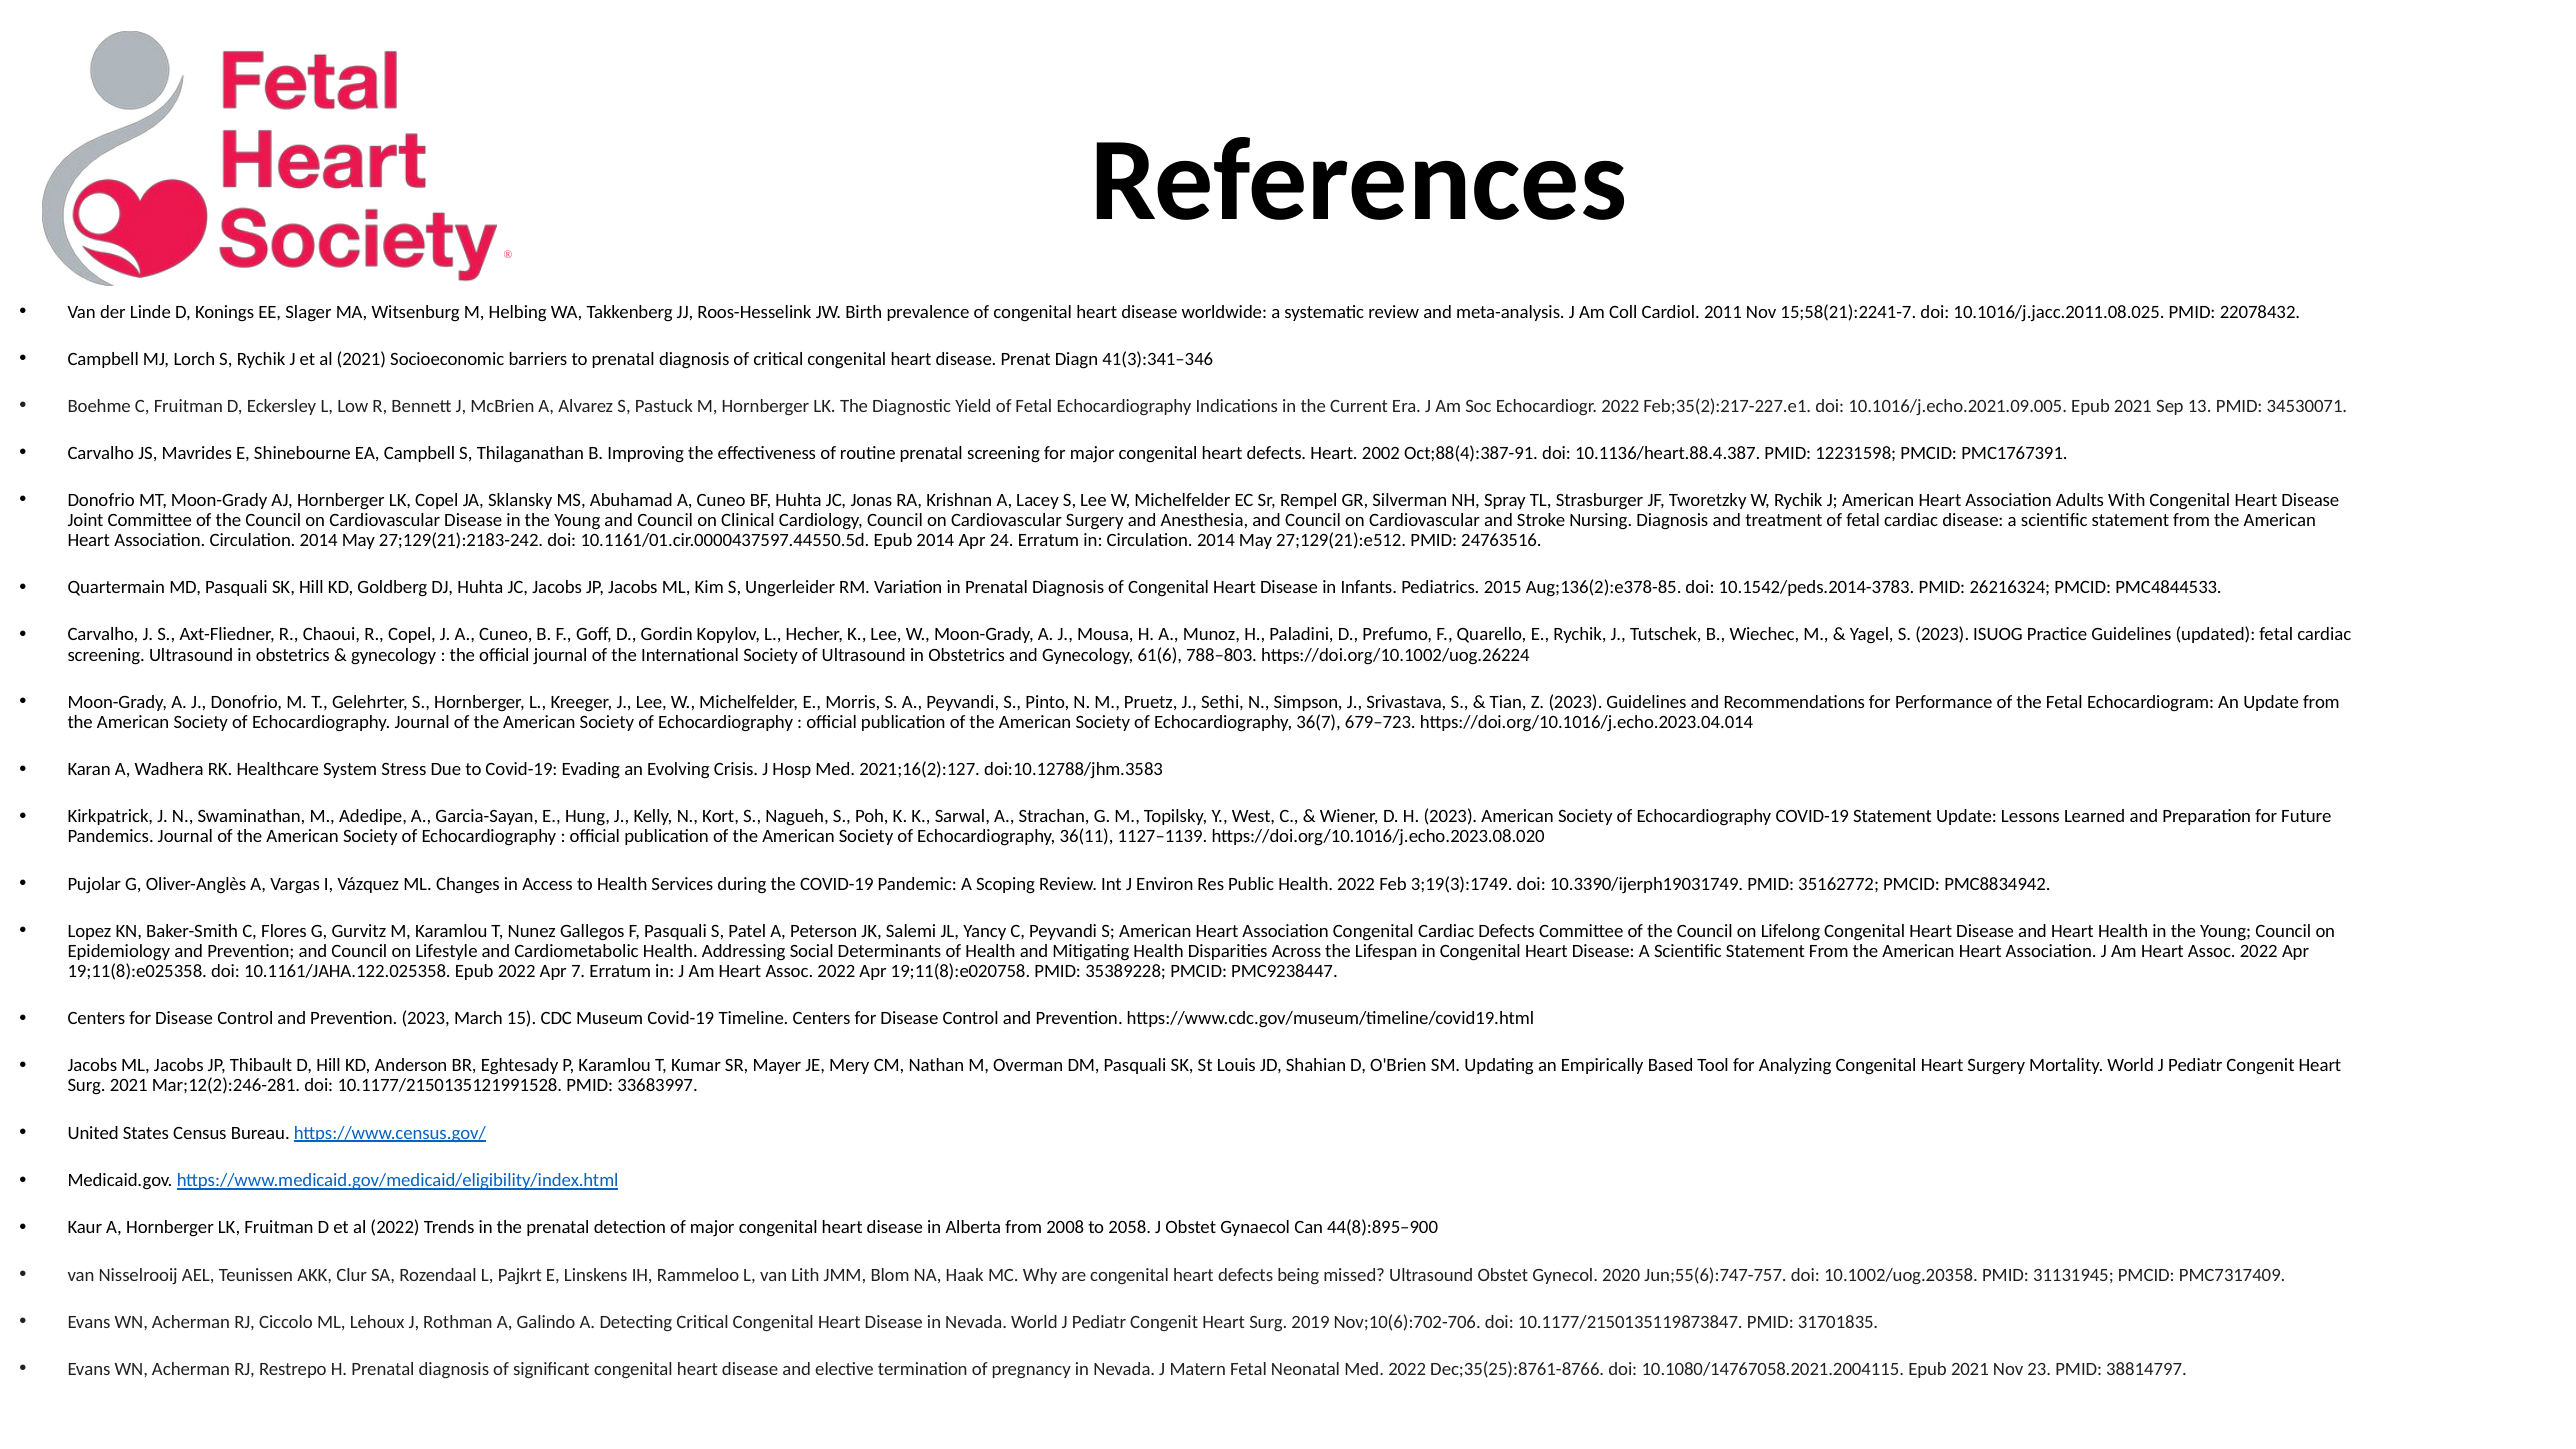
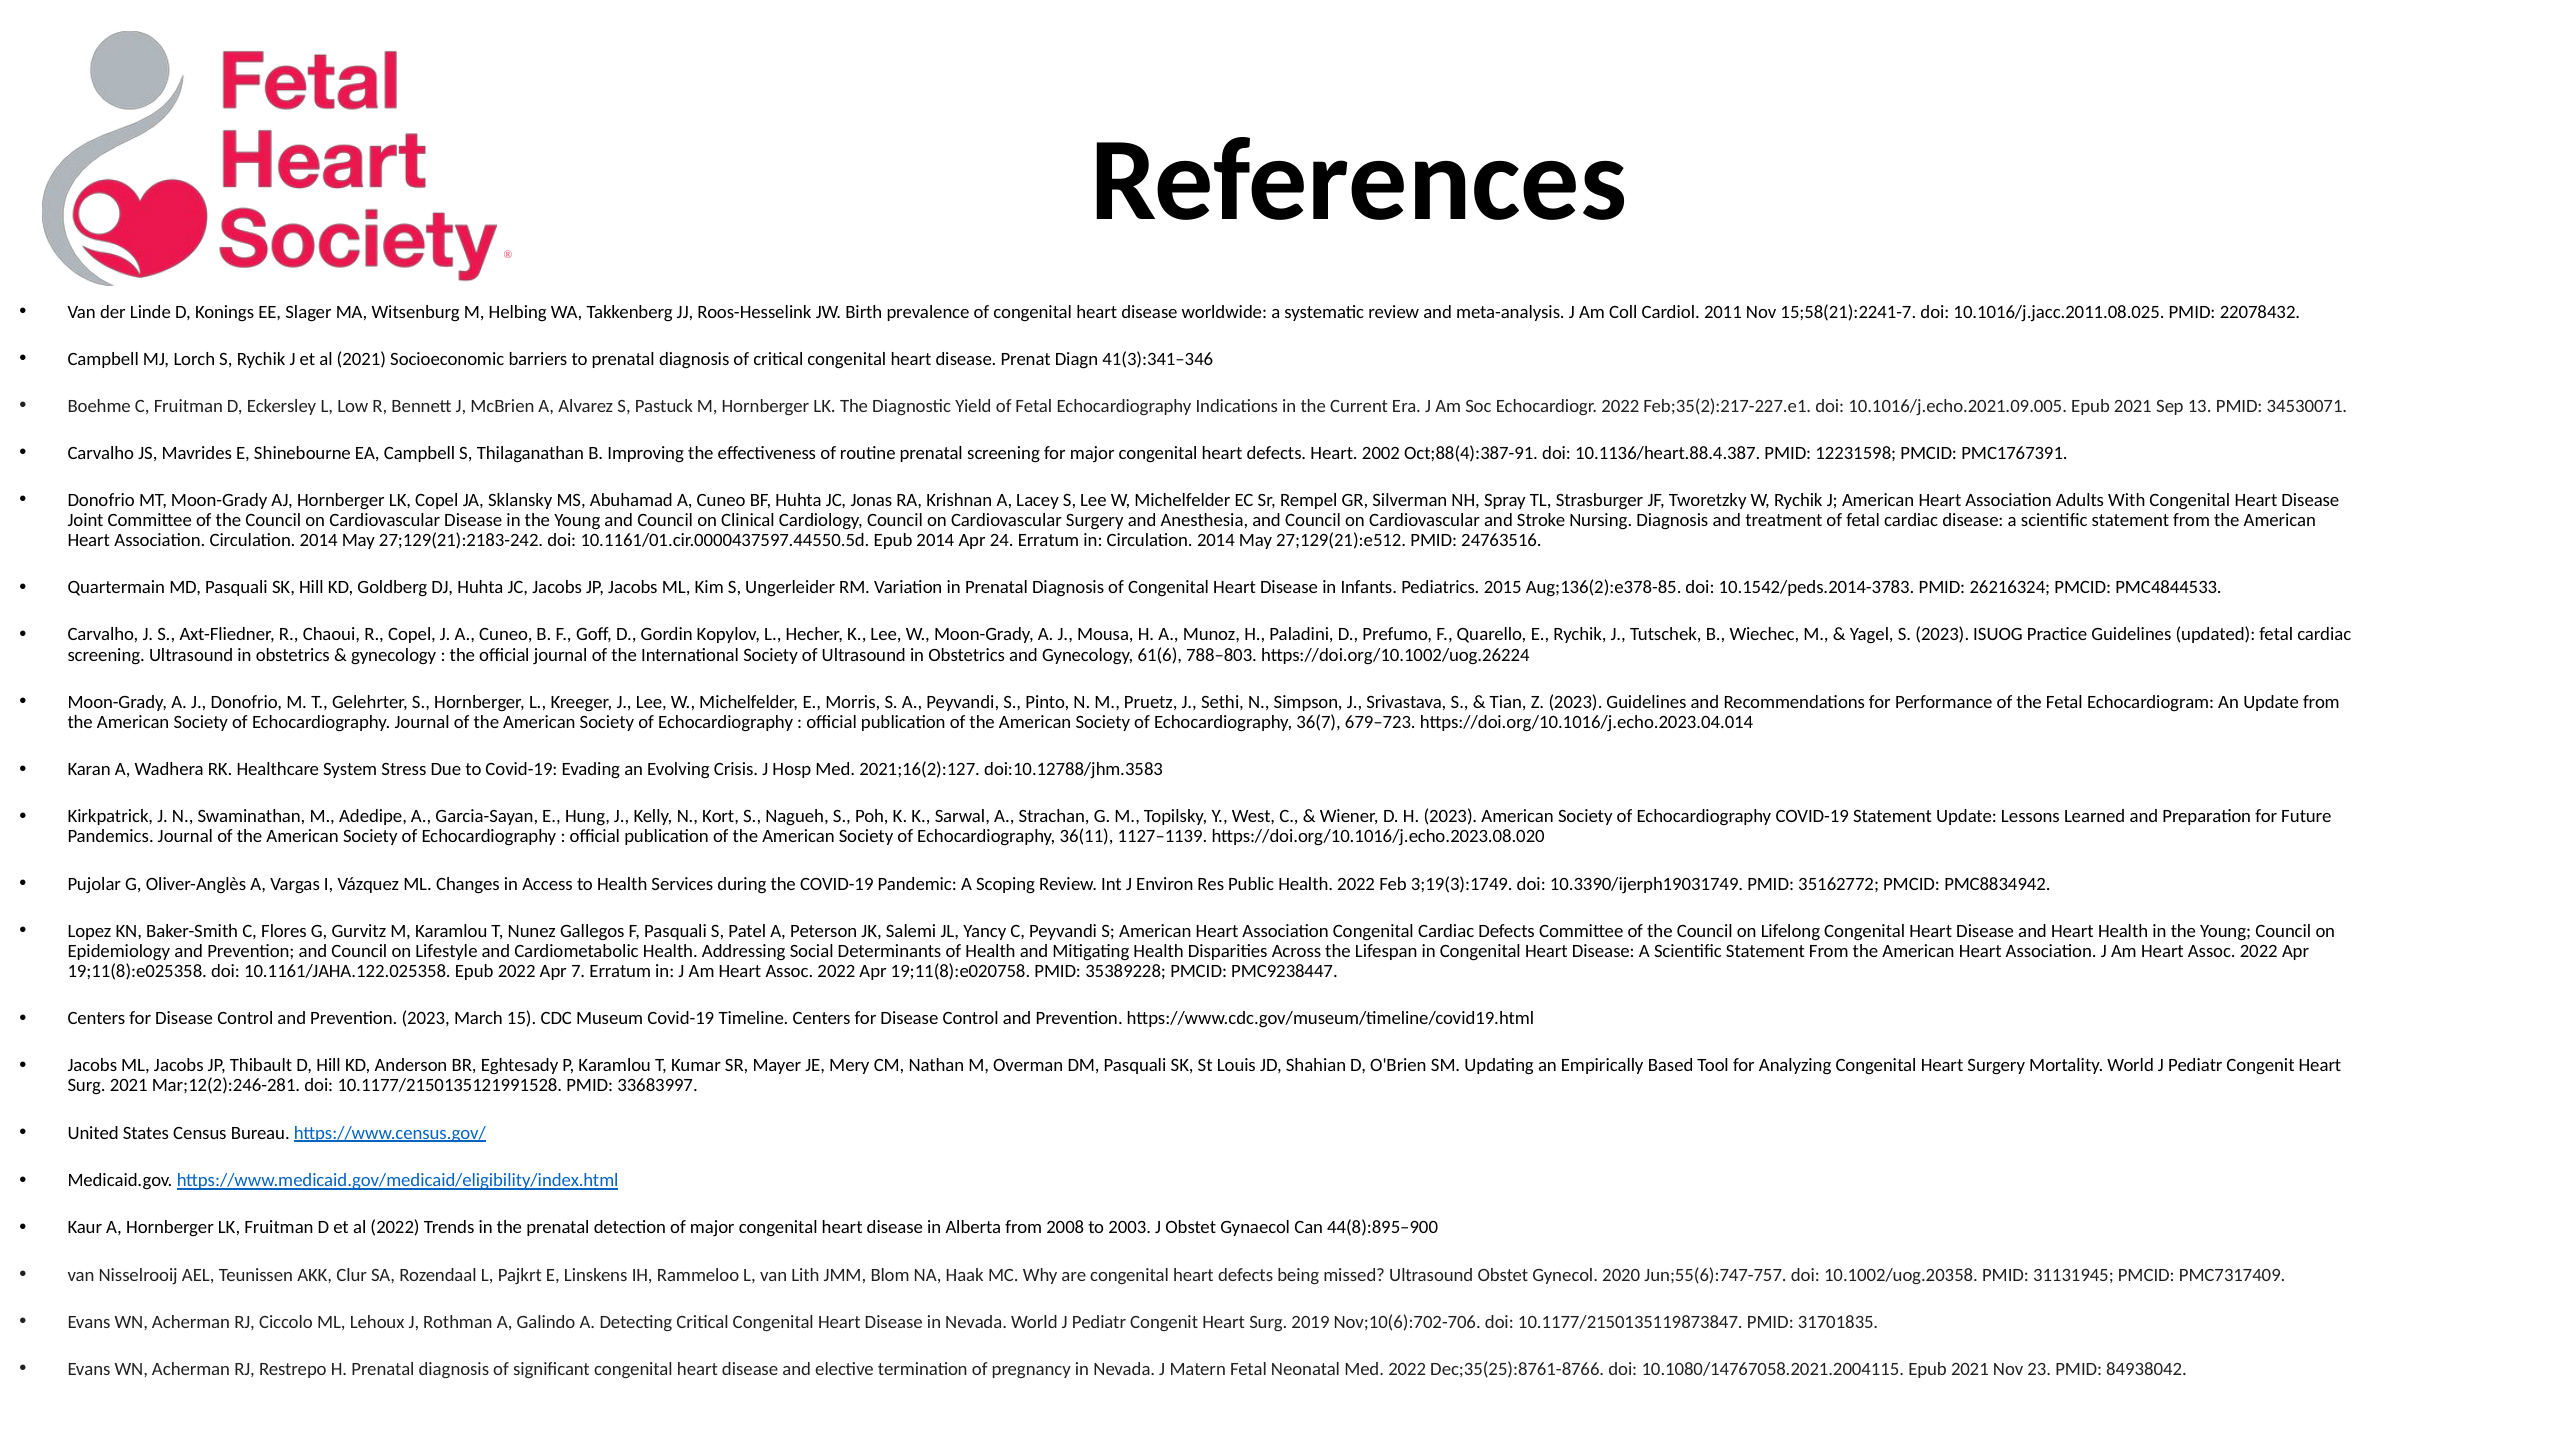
2058: 2058 -> 2003 (1130, 1228)
38814797: 38814797 -> 84938042 (2147, 1369)
